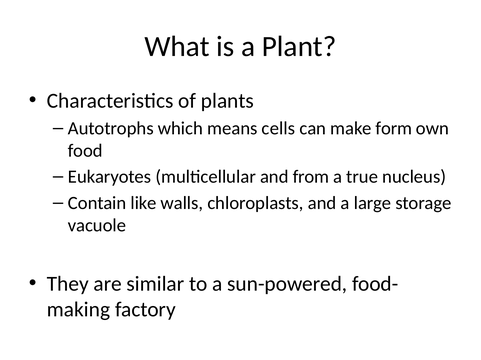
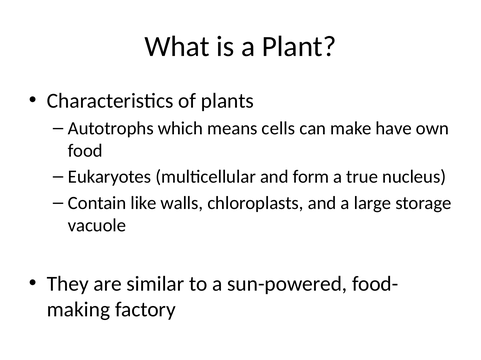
form: form -> have (394, 129)
from: from -> form (311, 177)
